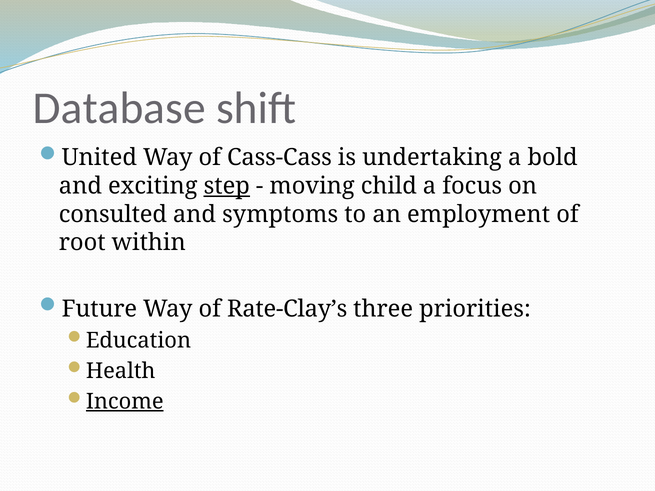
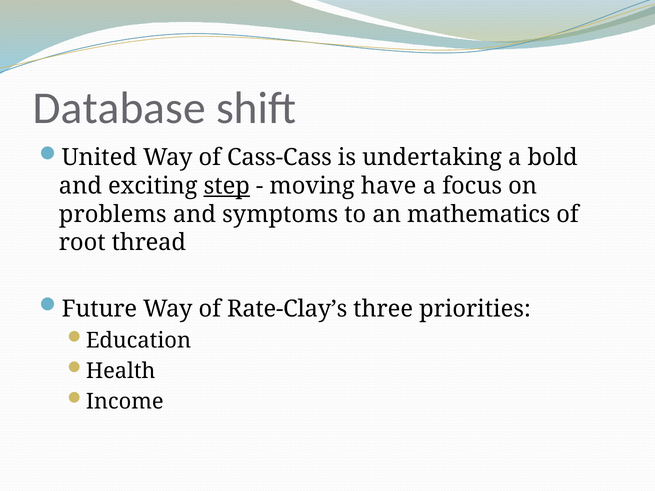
child: child -> have (389, 186)
consulted: consulted -> problems (113, 214)
employment: employment -> mathematics (479, 214)
within: within -> thread (149, 243)
Income underline: present -> none (125, 402)
